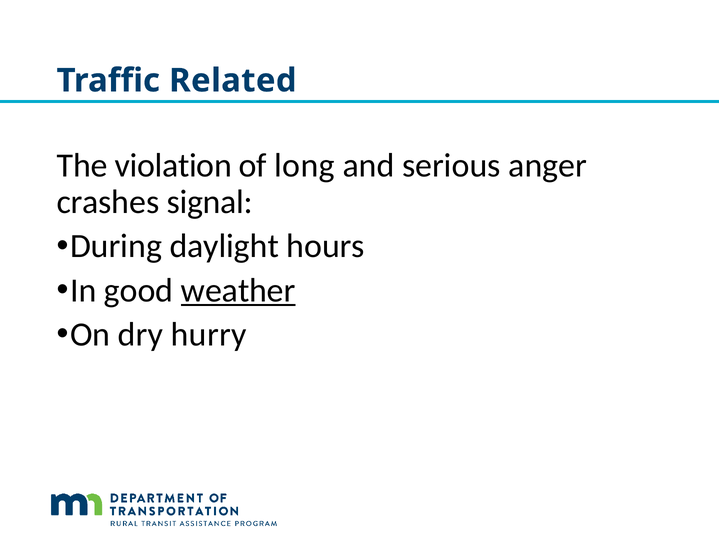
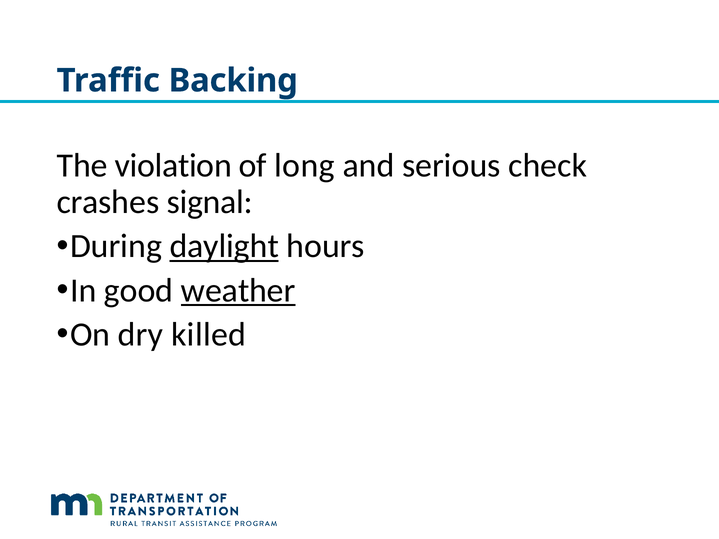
Related: Related -> Backing (233, 81)
anger: anger -> check (548, 166)
daylight underline: none -> present (224, 246)
hurry: hurry -> killed (209, 335)
